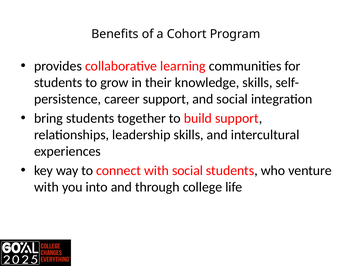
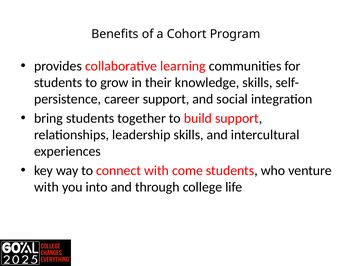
with social: social -> come (187, 171)
